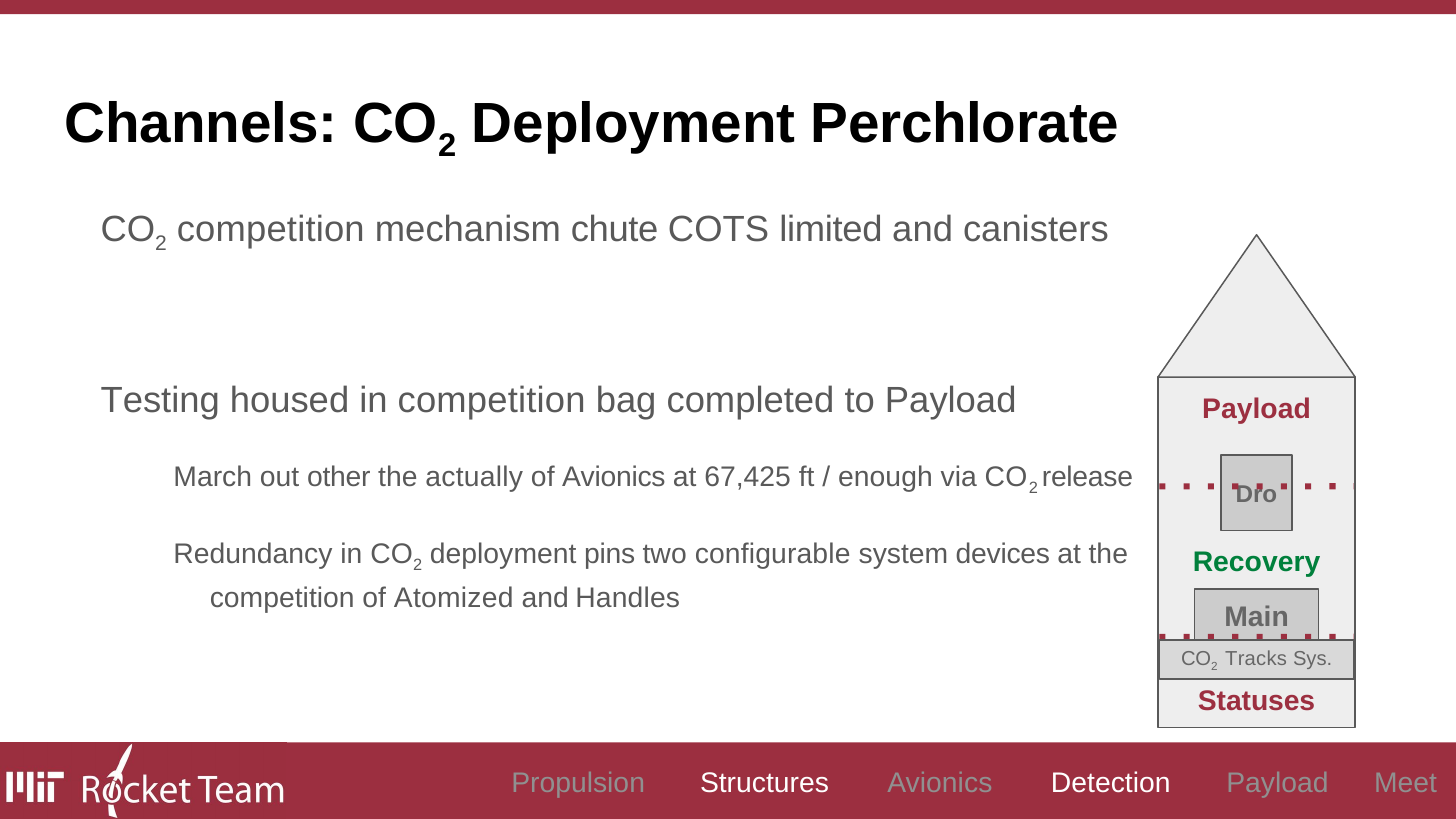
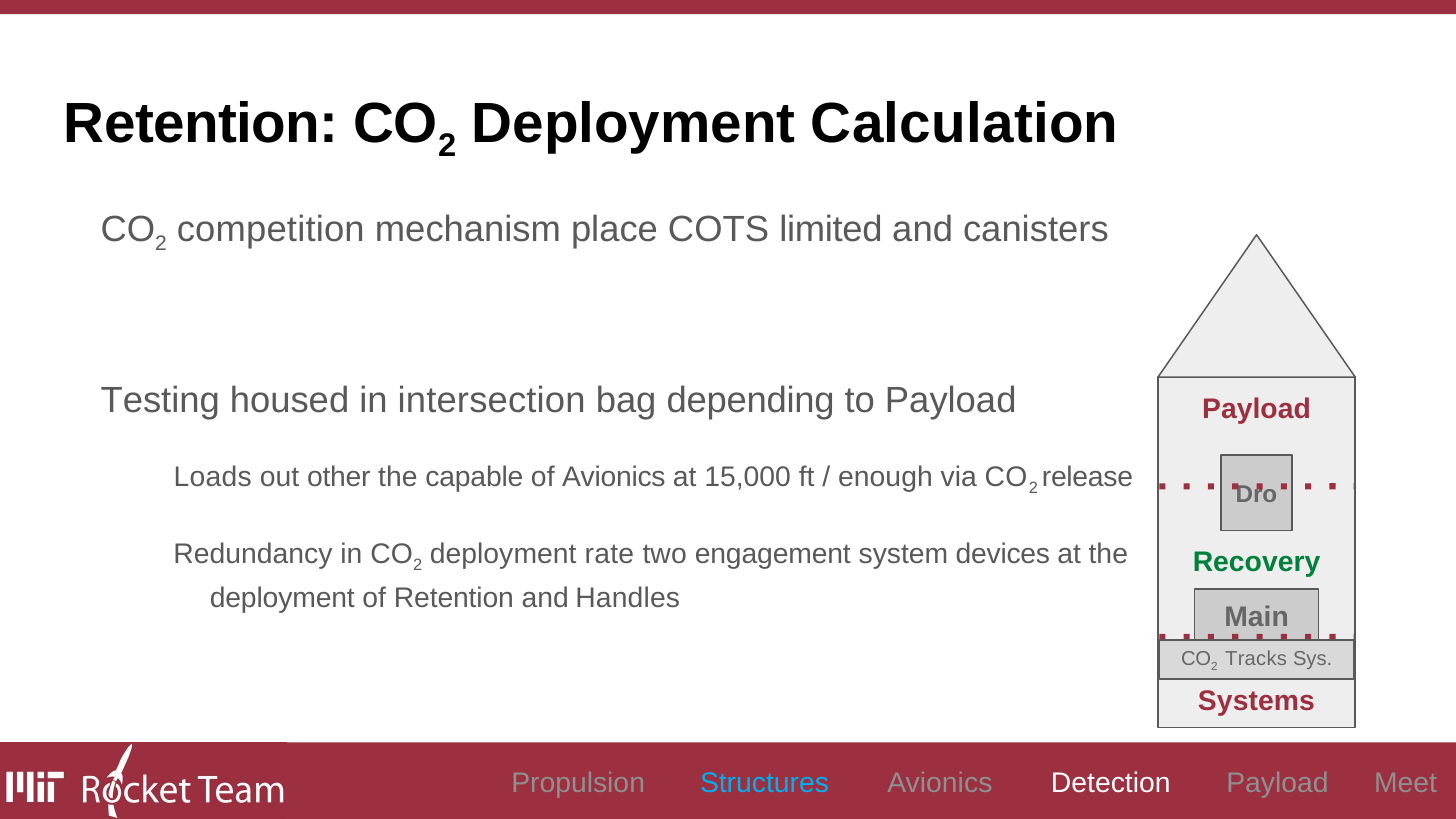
Channels: Channels -> Retention (201, 123)
Perchlorate: Perchlorate -> Calculation (965, 123)
chute: chute -> place (614, 230)
in competition: competition -> intersection (492, 401)
completed: completed -> depending (751, 401)
March: March -> Loads (213, 477)
actually: actually -> capable (474, 477)
67,425: 67,425 -> 15,000 (748, 477)
pins: pins -> rate (609, 554)
configurable: configurable -> engagement (773, 554)
competition: competition -> deployment (282, 598)
of Atomized: Atomized -> Retention (454, 598)
Statuses: Statuses -> Systems (1256, 702)
Structures colour: white -> light blue (765, 783)
